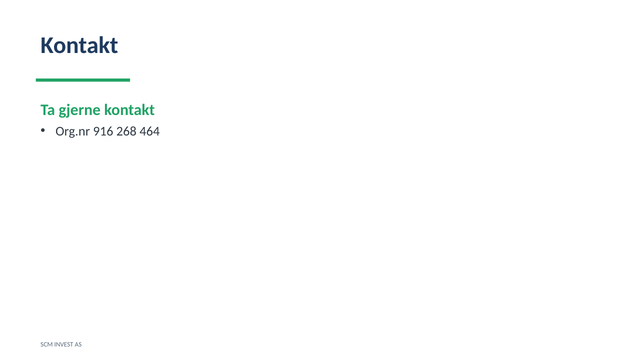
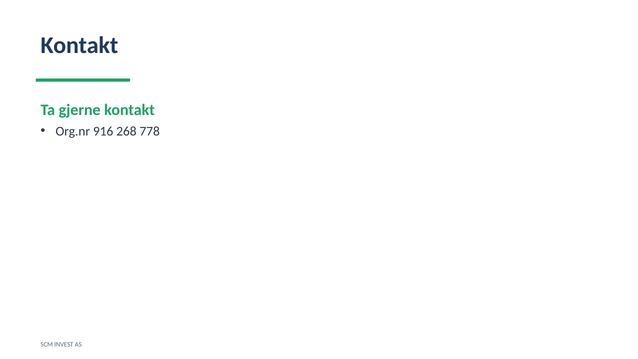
464: 464 -> 778 (150, 131)
